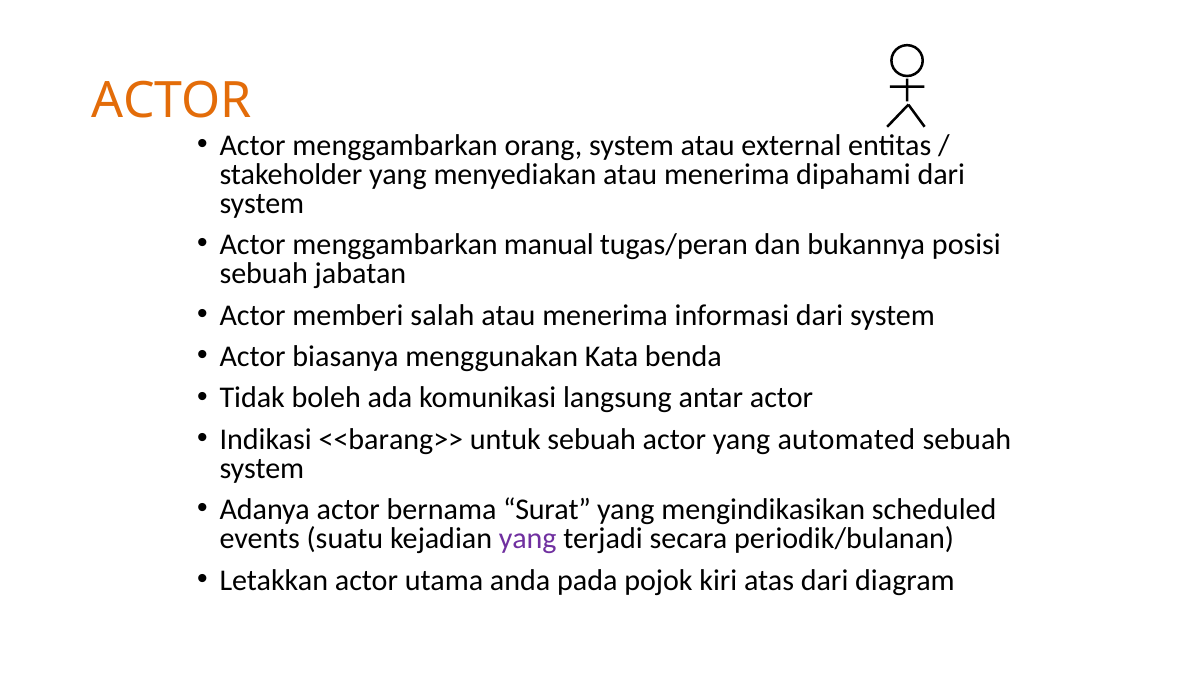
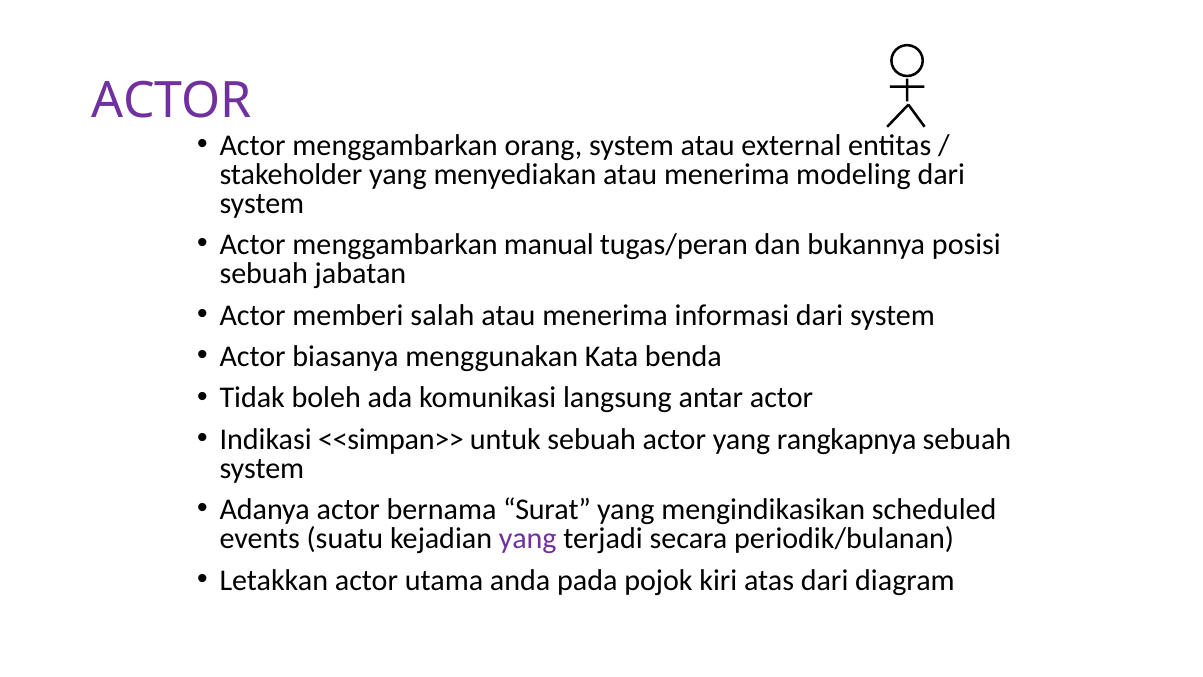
ACTOR colour: orange -> purple (172, 101)
dipahami: dipahami -> modeling (853, 174)
<<barang>>: <<barang>> -> <<simpan>> (391, 439)
automated: automated -> rangkapnya (847, 439)
